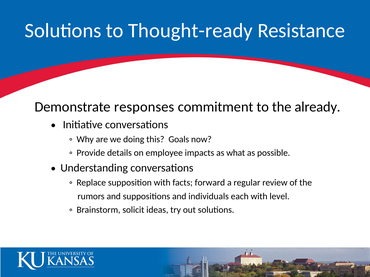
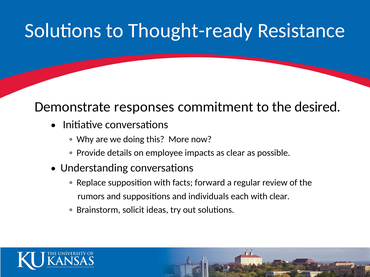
already: already -> desired (318, 107)
Goals: Goals -> More (179, 140)
as what: what -> clear (236, 153)
with level: level -> clear (280, 197)
